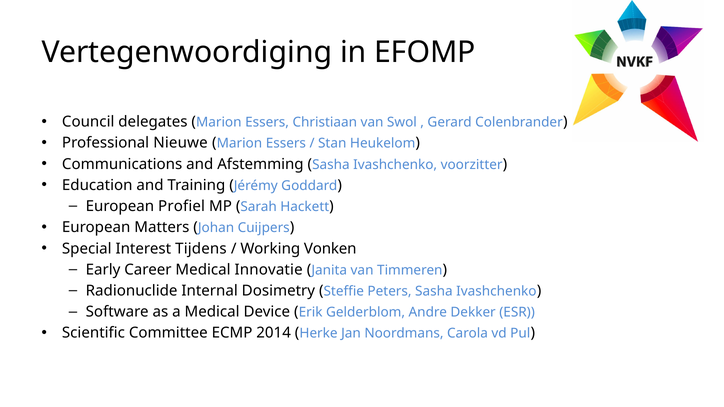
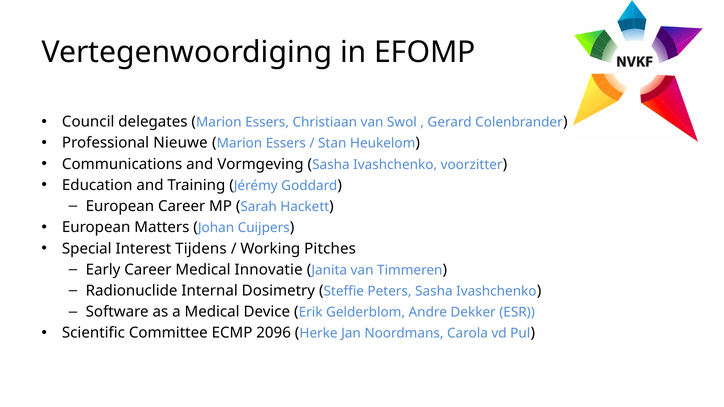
Afstemming: Afstemming -> Vormgeving (260, 164)
European Profiel: Profiel -> Career (182, 206)
Vonken: Vonken -> Pitches (330, 249)
2014: 2014 -> 2096 (274, 333)
